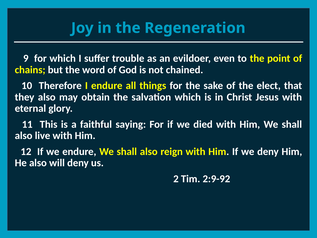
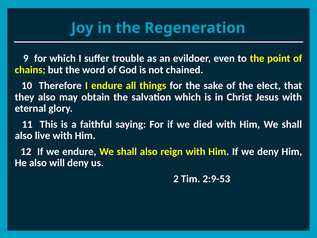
2:9-92: 2:9-92 -> 2:9-53 (216, 179)
